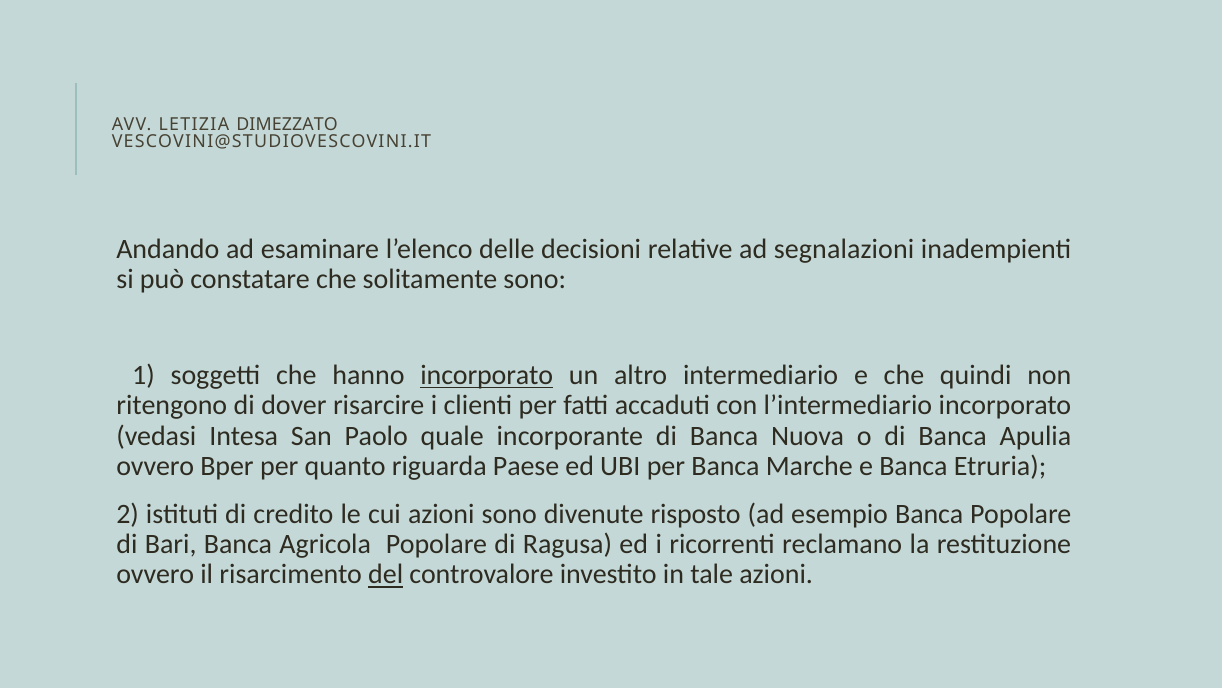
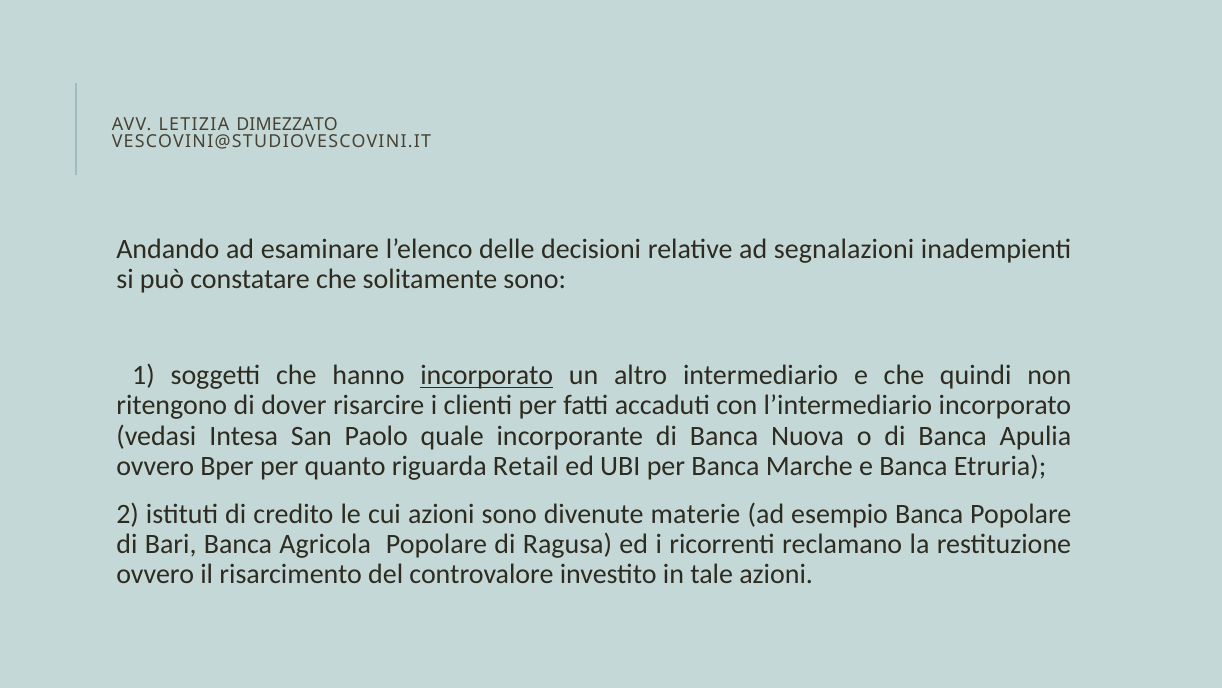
Paese: Paese -> Retail (526, 466)
risposto: risposto -> materie (695, 514)
del underline: present -> none (386, 574)
